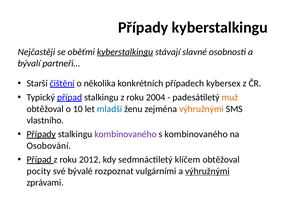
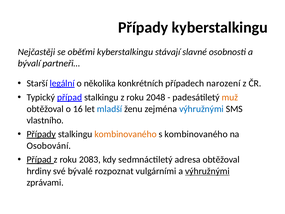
kyberstalkingu underline: present -> none (125, 52)
čištění: čištění -> legální (62, 83)
kybersex: kybersex -> narození (223, 83)
2004: 2004 -> 2048 (156, 97)
10: 10 -> 16 (78, 109)
výhružnými colour: orange -> blue (201, 109)
kombinovaného colour: purple -> orange (126, 134)
2012: 2012 -> 2083 (90, 159)
klíčem: klíčem -> adresa (188, 159)
pocity: pocity -> hrdiny (39, 171)
